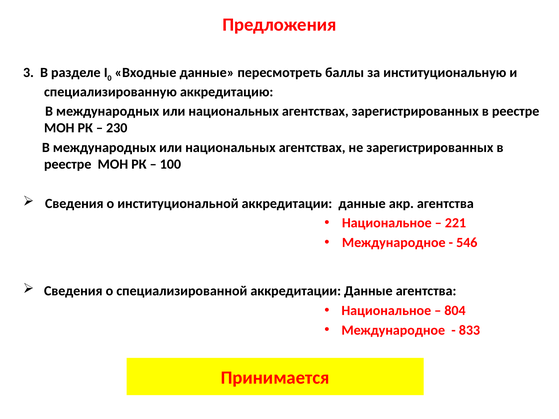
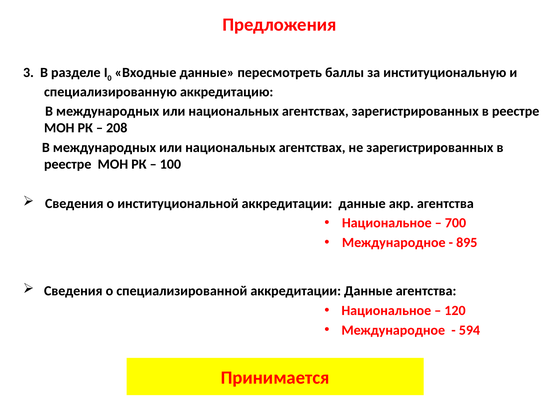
230: 230 -> 208 (117, 128)
221: 221 -> 700 (455, 223)
546: 546 -> 895 (467, 243)
804: 804 -> 120 (455, 311)
833: 833 -> 594 (469, 330)
